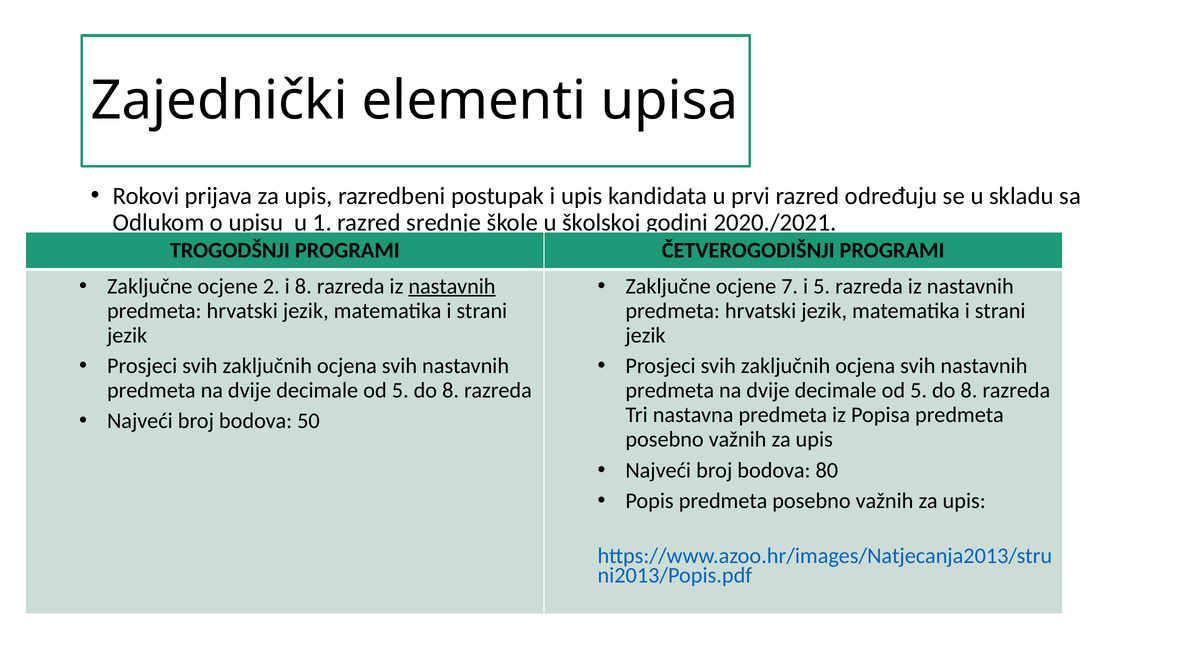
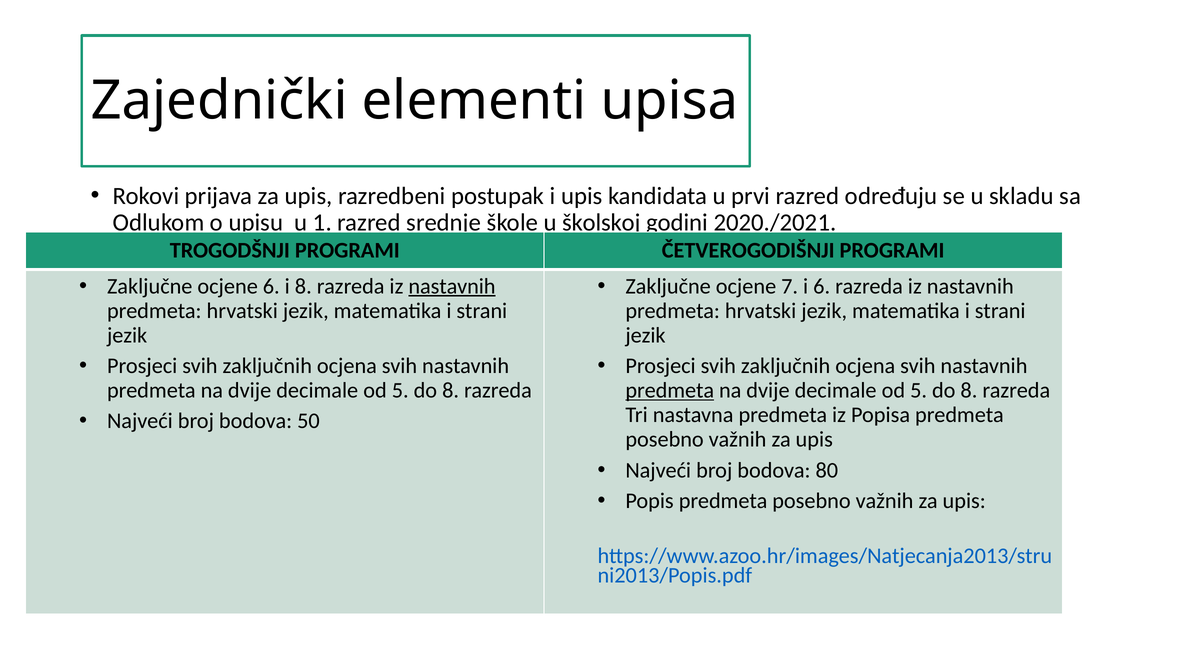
ocjene 2: 2 -> 6 (271, 286)
i 5: 5 -> 6 (822, 286)
predmeta underline: none -> present (670, 390)
